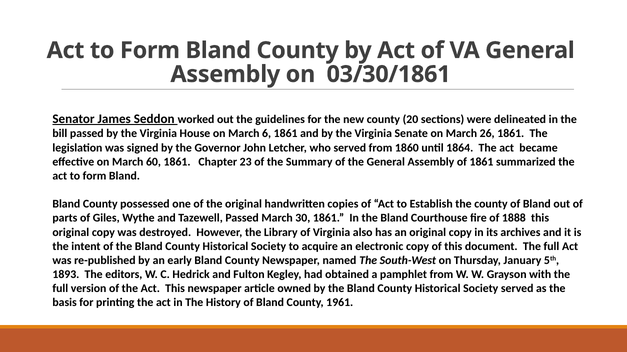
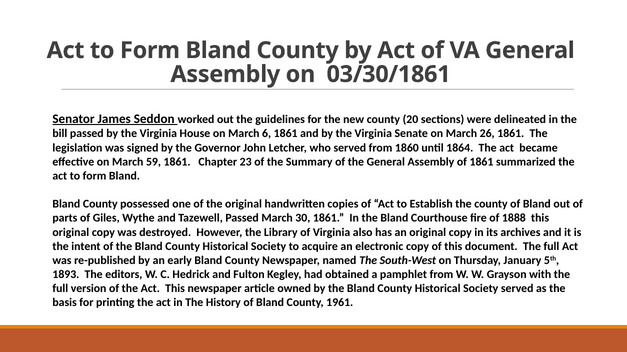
60: 60 -> 59 (153, 162)
